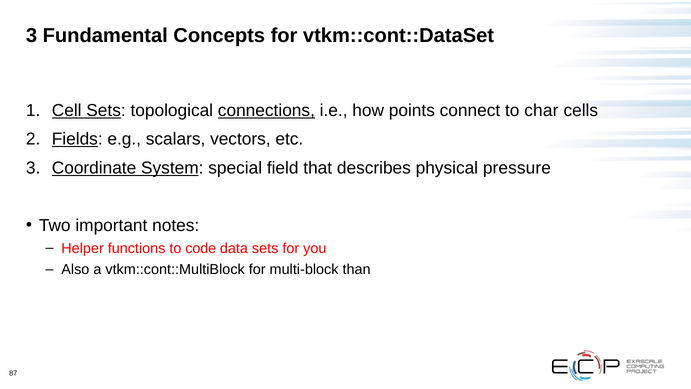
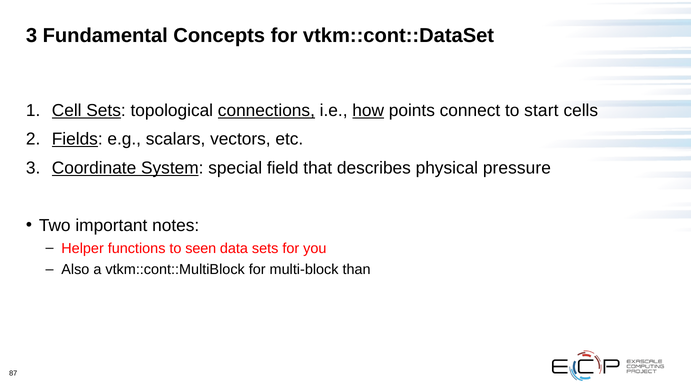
how underline: none -> present (368, 110)
char: char -> start (541, 110)
code: code -> seen (201, 248)
